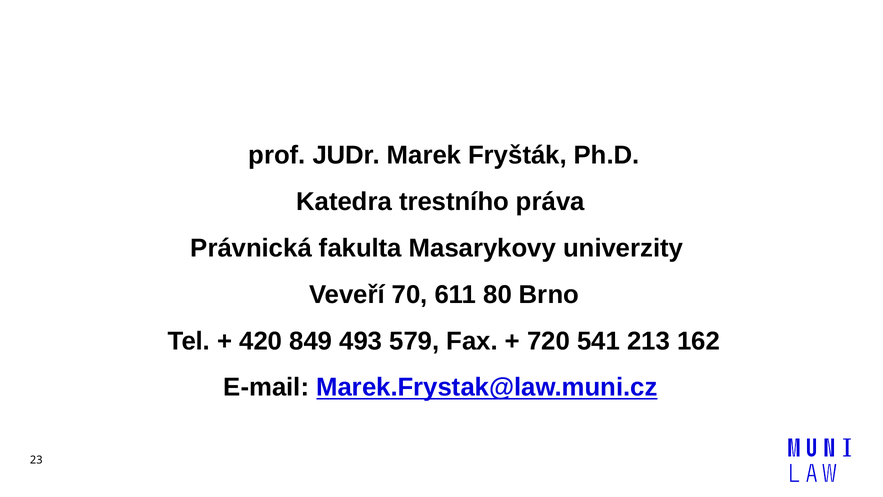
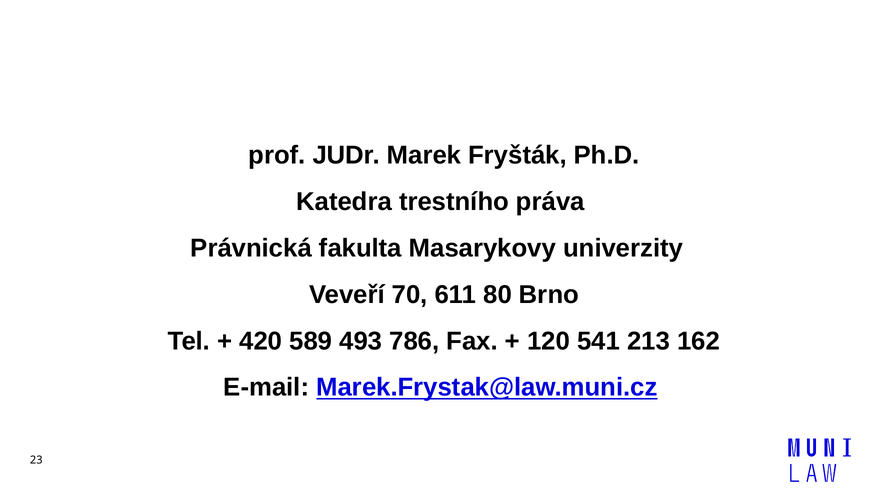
849: 849 -> 589 (311, 341)
579: 579 -> 786 (414, 341)
720: 720 -> 120 (549, 341)
